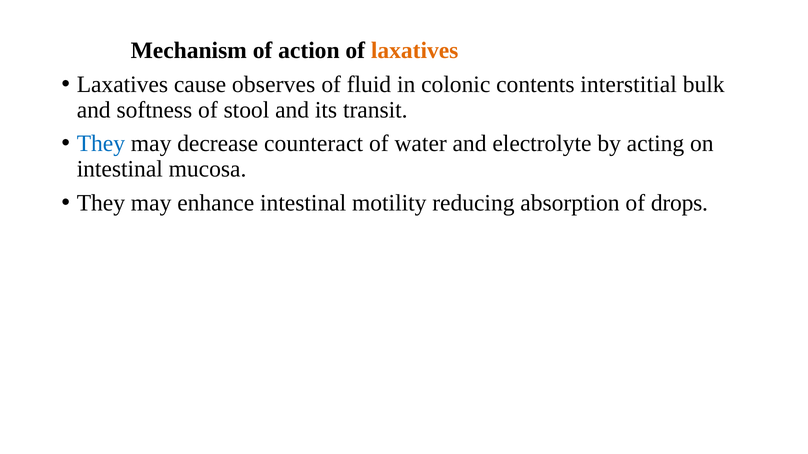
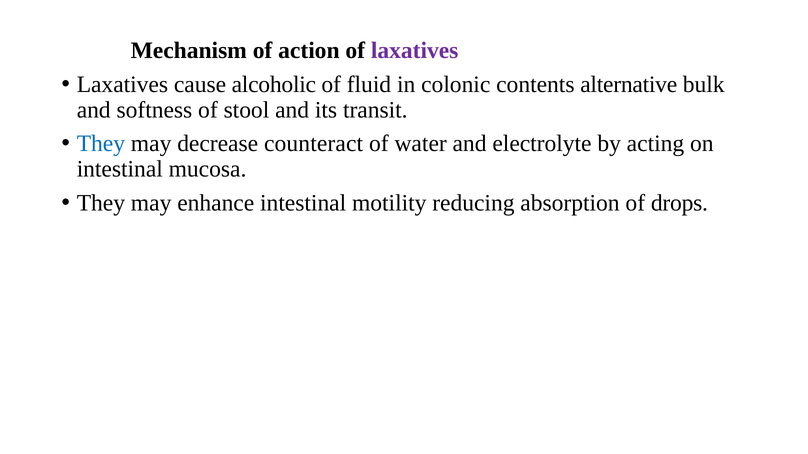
laxatives colour: orange -> purple (415, 51)
observes: observes -> alcoholic (274, 84)
interstitial: interstitial -> alternative (629, 84)
